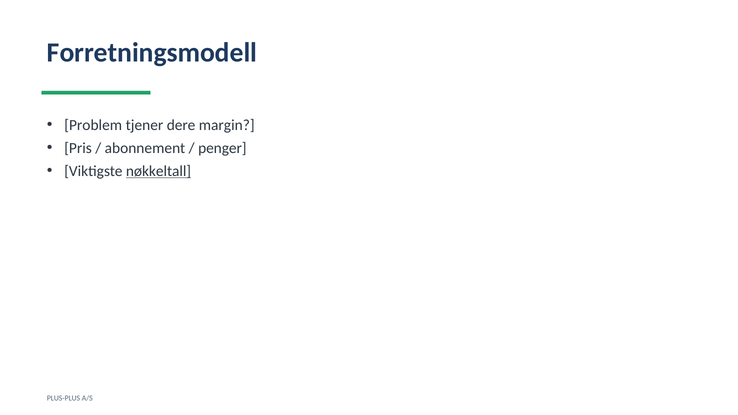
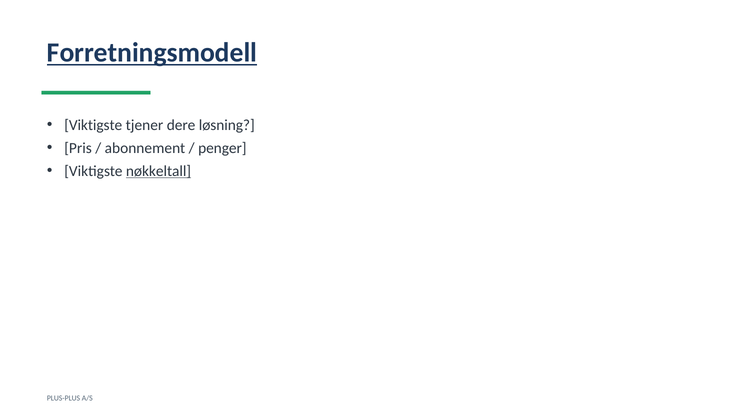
Forretningsmodell underline: none -> present (152, 53)
Problem: Problem -> Viktigste (93, 125)
margin: margin -> løsning (227, 125)
